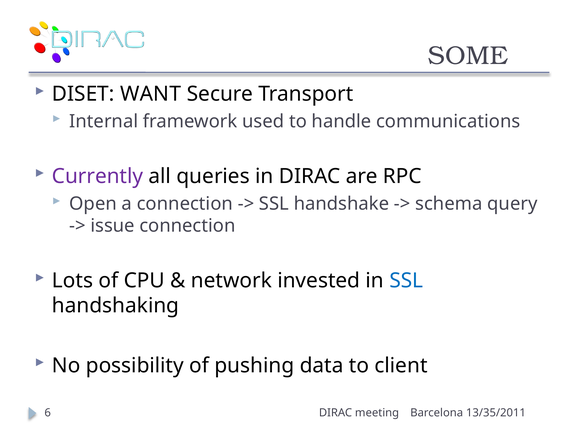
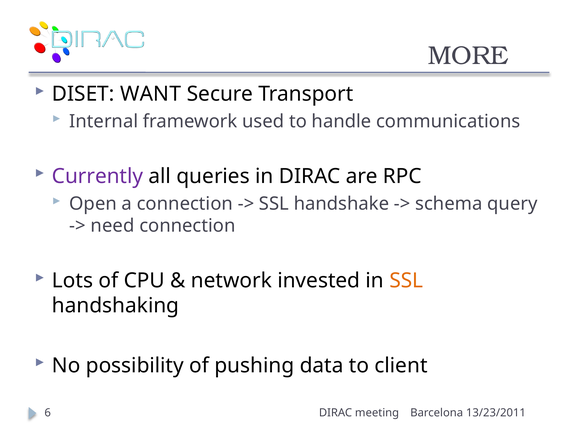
SOME: SOME -> MORE (468, 56)
issue: issue -> need (112, 226)
SSL colour: blue -> orange (406, 280)
13/35/2011: 13/35/2011 -> 13/23/2011 (496, 412)
